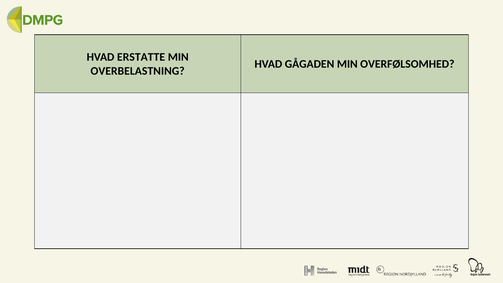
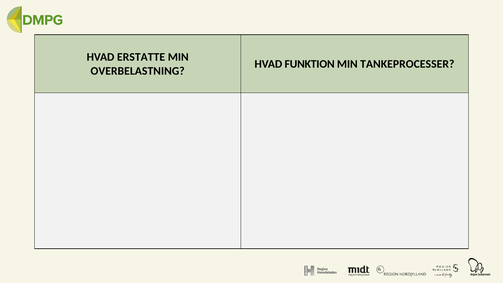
GÅGADEN: GÅGADEN -> FUNKTION (310, 64)
OVERFØLSOMHED: OVERFØLSOMHED -> TANKEPROCESSER (407, 64)
